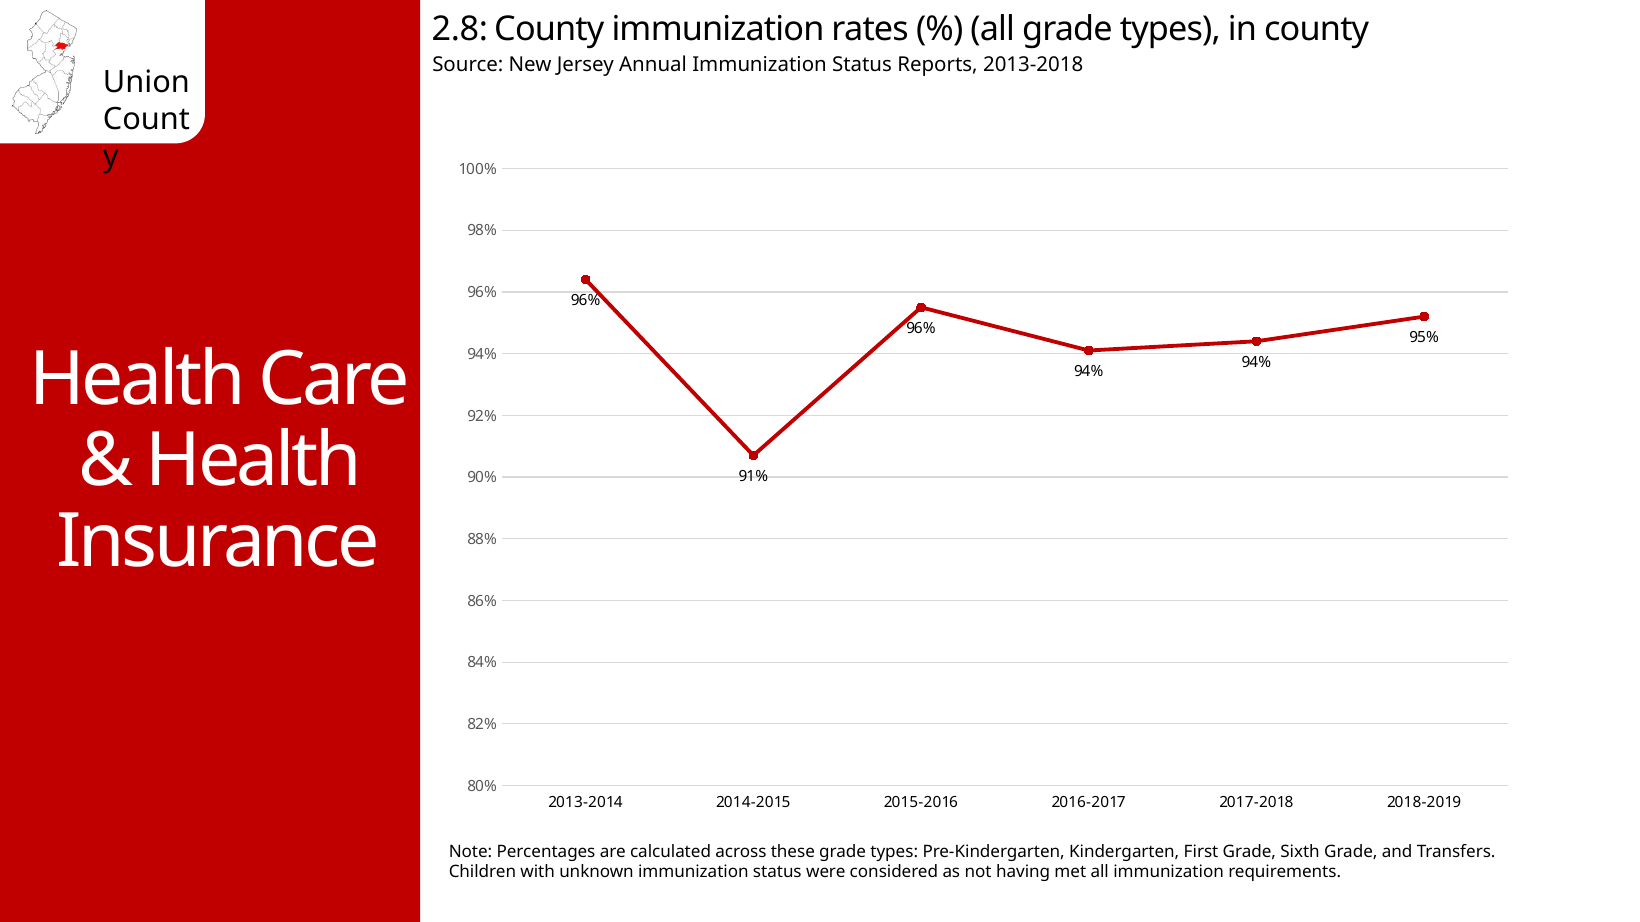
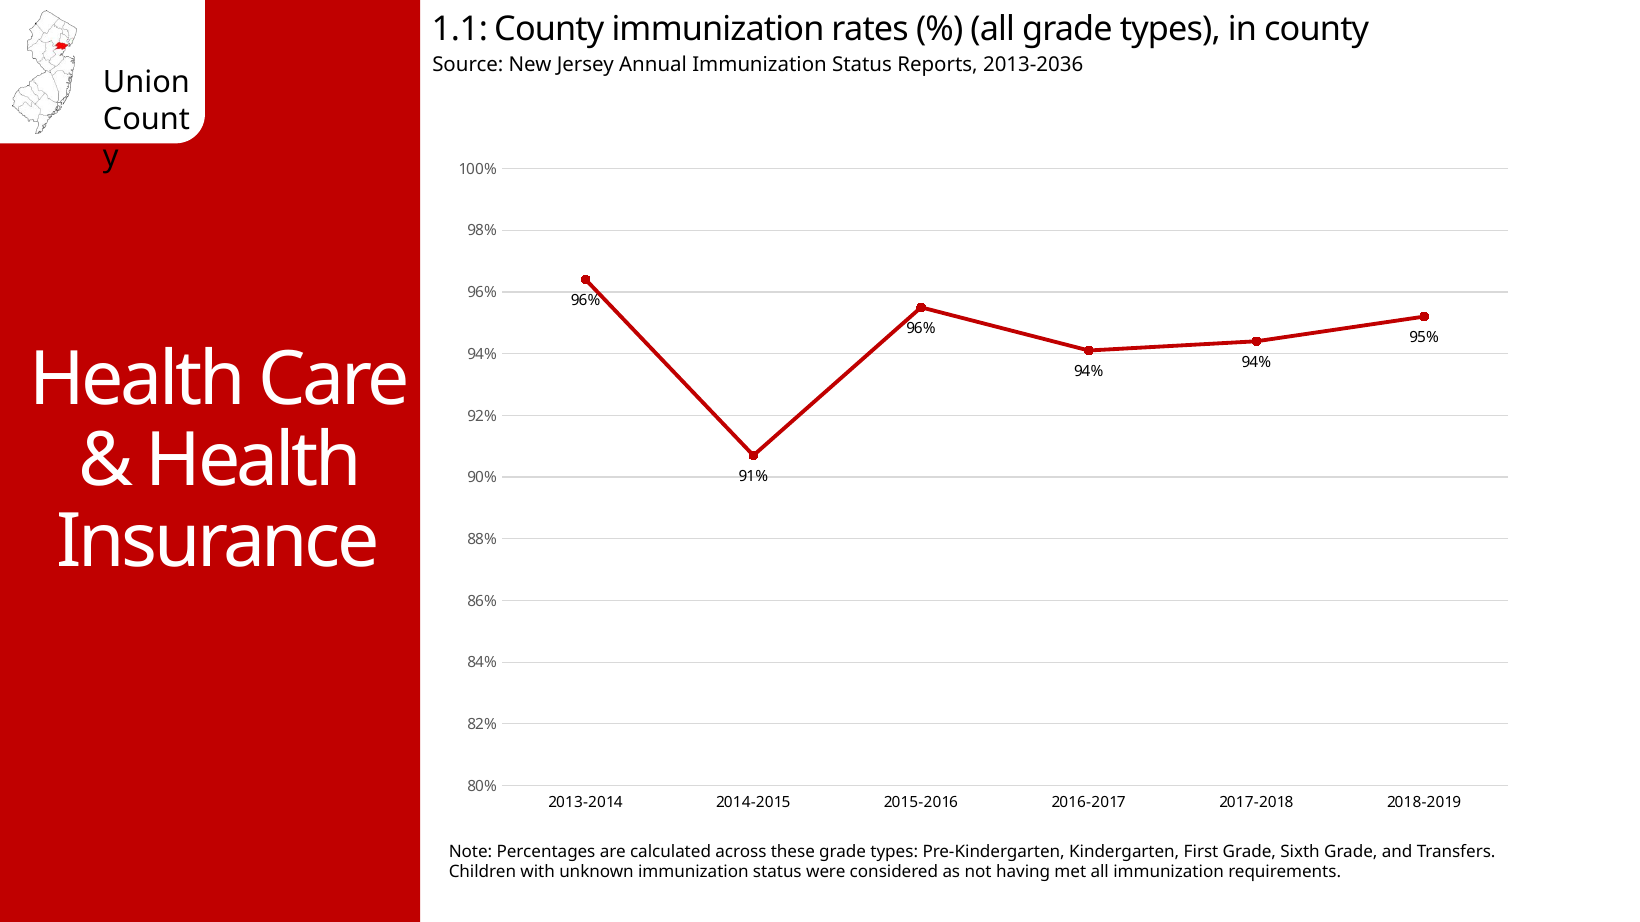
2.8: 2.8 -> 1.1 (460, 29)
2013-2018: 2013-2018 -> 2013-2036 (1033, 64)
